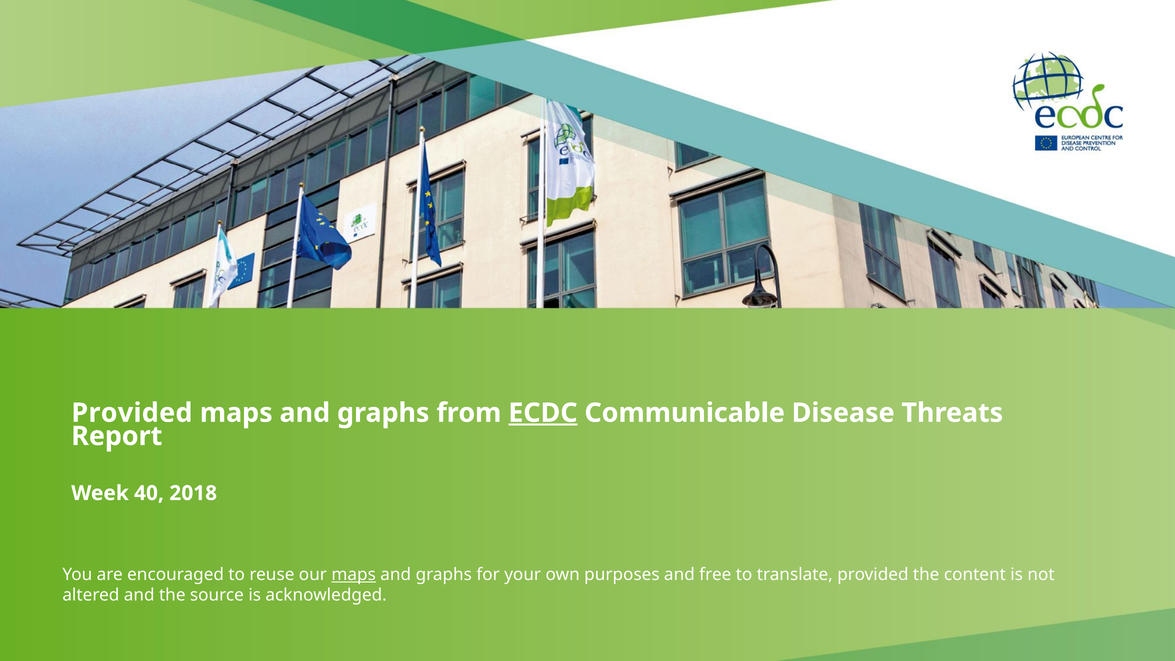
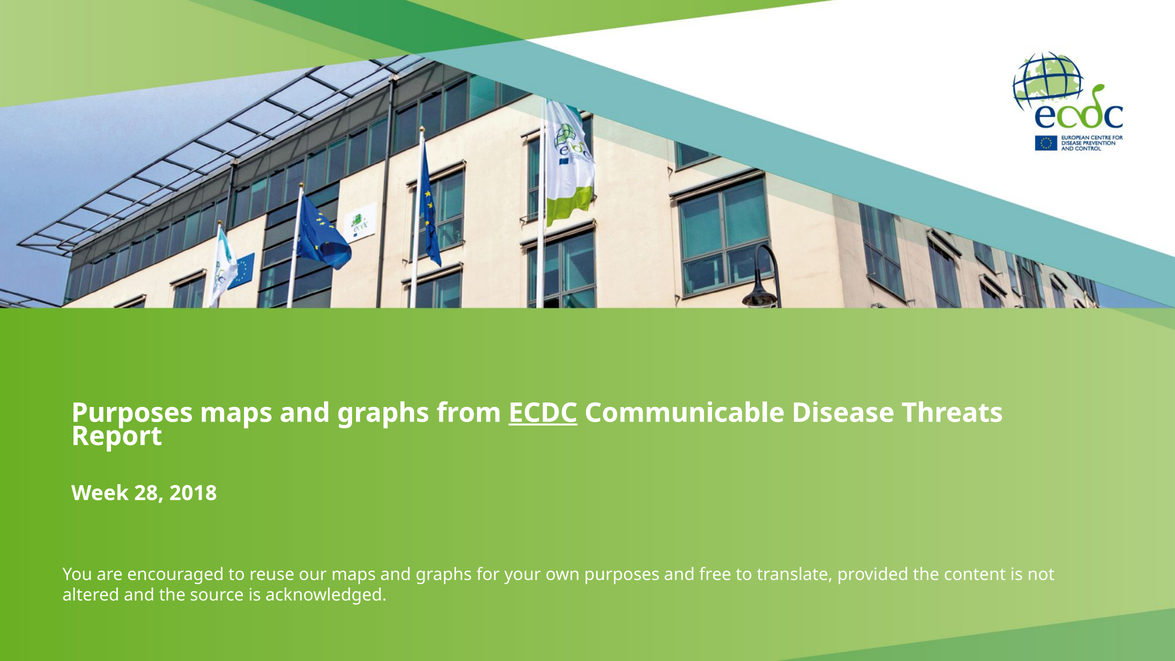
Provided: Provided -> Purposes (132, 413)
40: 40 -> 28 (149, 493)
maps underline: present -> none (354, 575)
